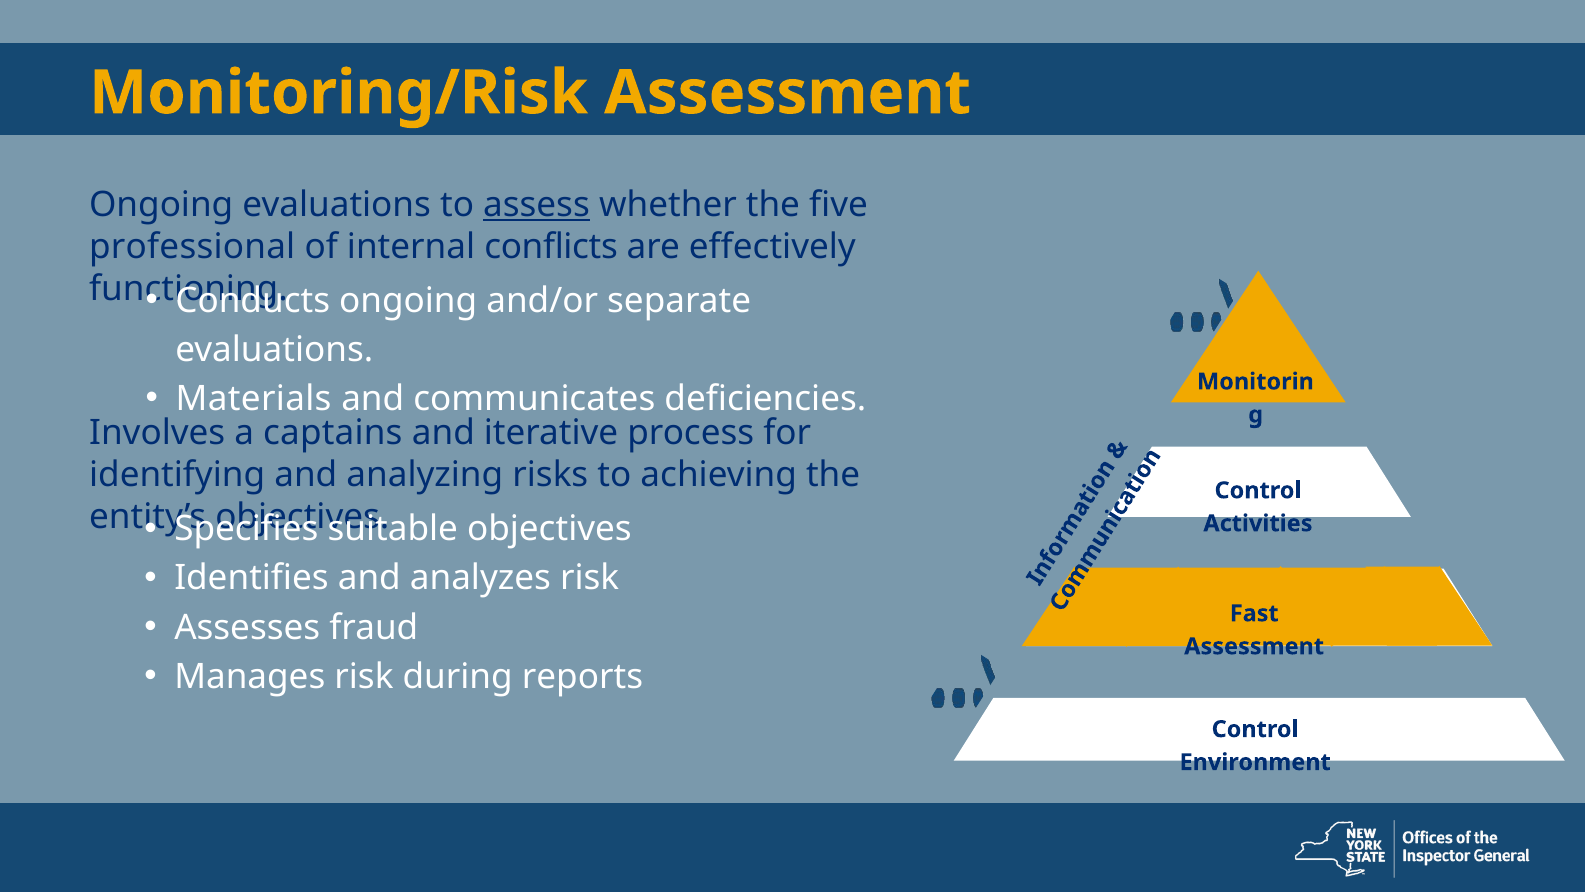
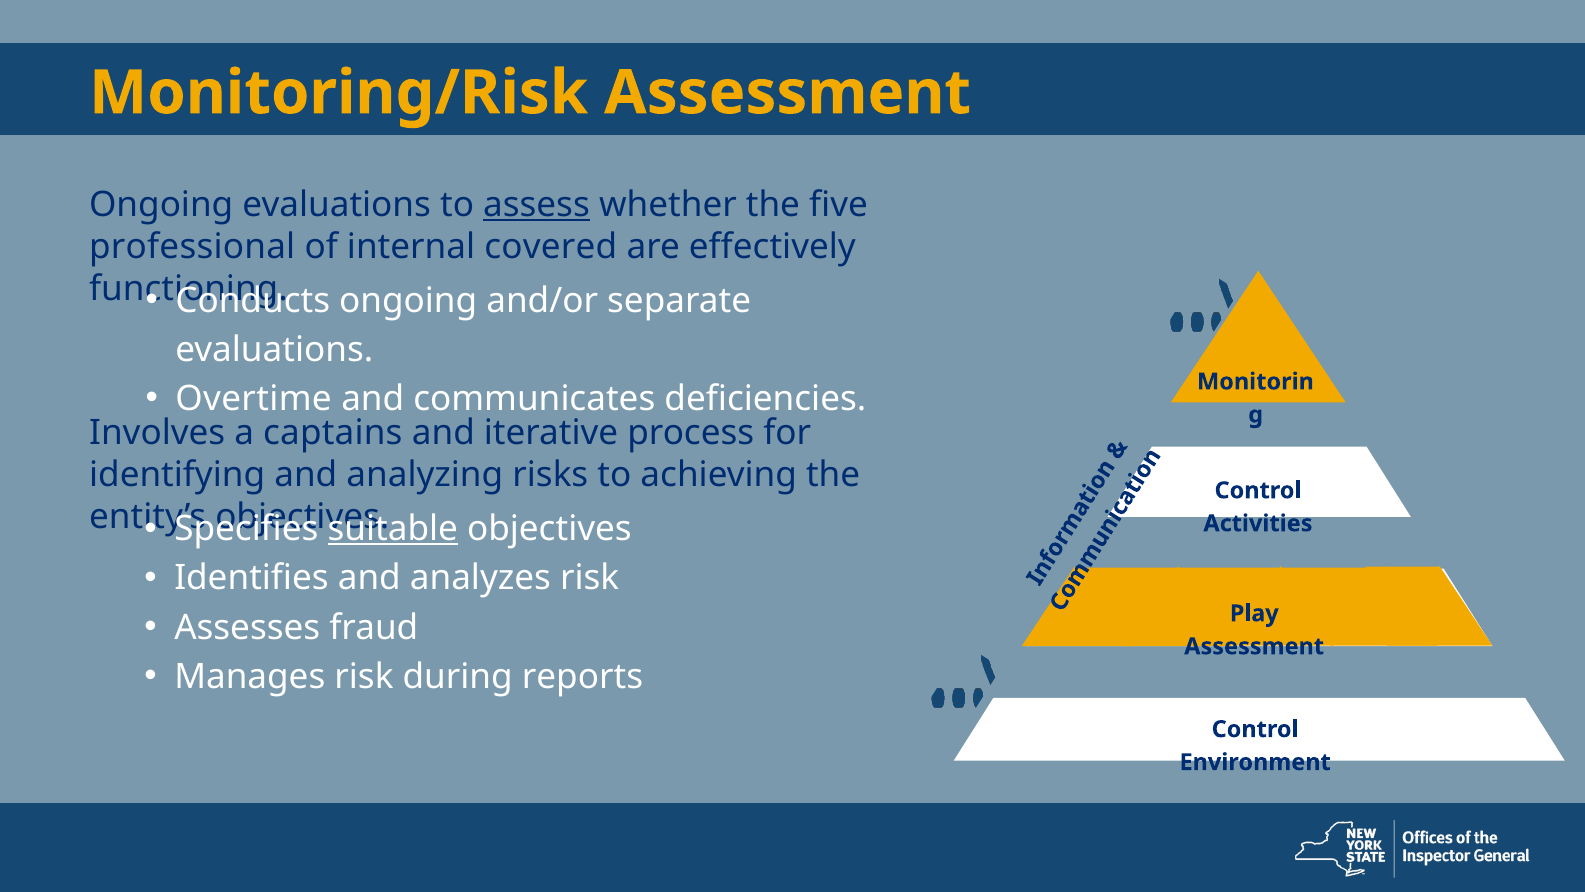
conflicts: conflicts -> covered (551, 247)
Materials: Materials -> Overtime (254, 399)
suitable underline: none -> present (393, 529)
Fast: Fast -> Play (1254, 613)
